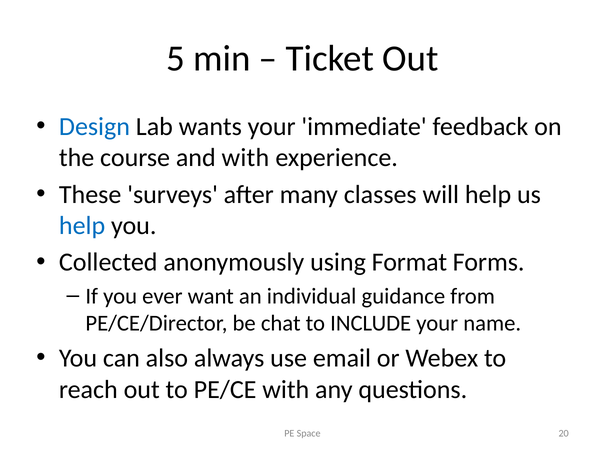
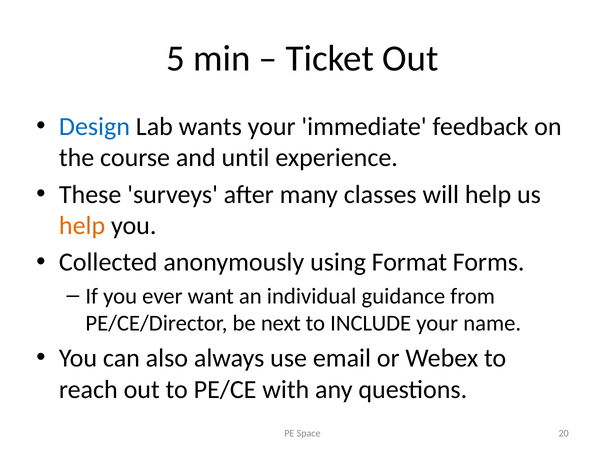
and with: with -> until (246, 158)
help colour: blue -> orange (82, 226)
chat: chat -> next (281, 323)
